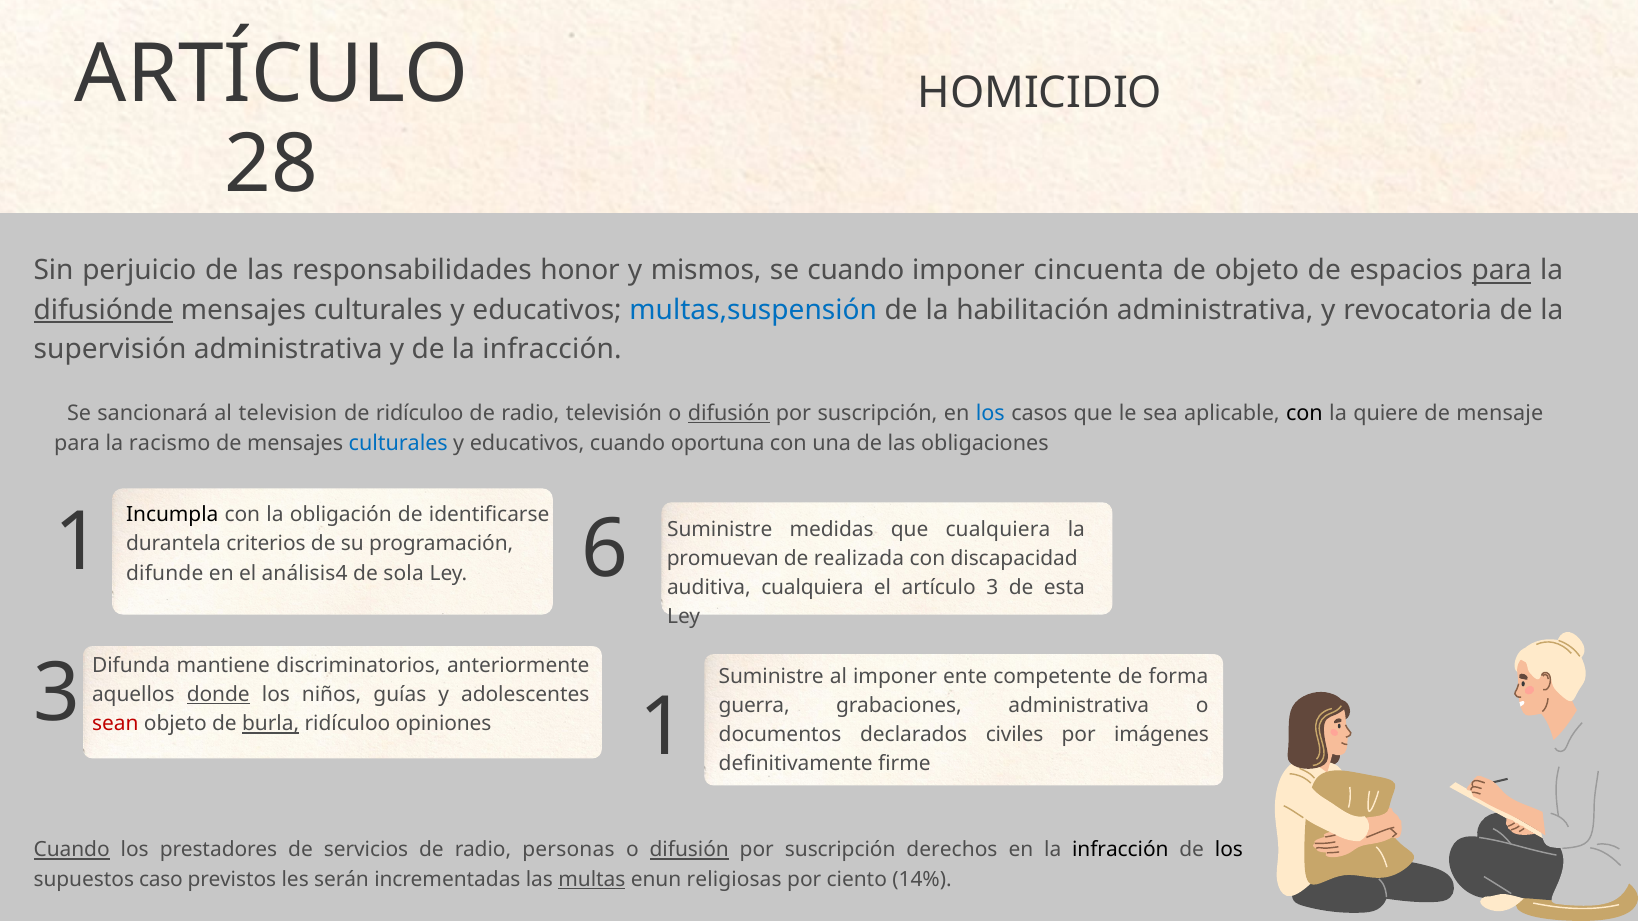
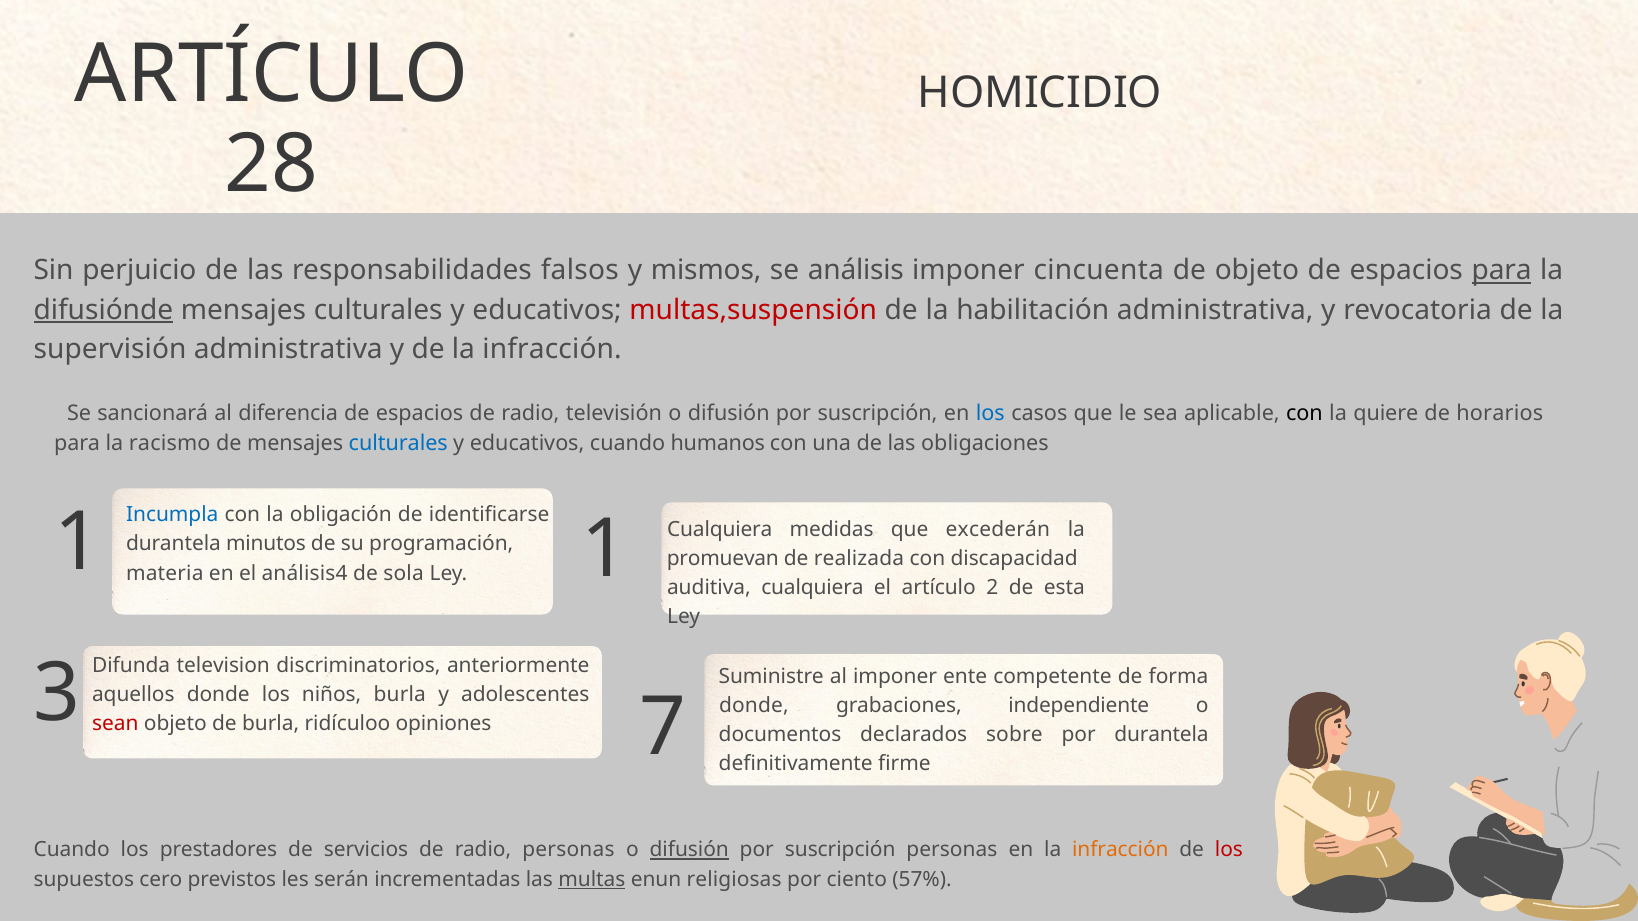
honor: honor -> falsos (580, 271)
se cuando: cuando -> análisis (856, 271)
multas,suspensión colour: blue -> red (753, 310)
television: television -> diferencia (288, 413)
ridículoo: ridículoo -> espacios (420, 413)
difusión underline: present -> none (729, 413)
mensaje: mensaje -> horarios (1500, 413)
oportuna: oportuna -> humanos (718, 444)
Incumpla colour: black -> blue (172, 515)
1 6: 6 -> 1 (604, 550)
Suministre: Suministre -> Cualquiera (720, 529)
que cualquiera: cualquiera -> excederán (998, 529)
criterios: criterios -> minutos (266, 544)
difunde: difunde -> materia (165, 573)
artículo 3: 3 -> 2 (992, 588)
mantiene: mantiene -> television (223, 666)
3 1: 1 -> 7 (662, 728)
donde underline: present -> none (218, 695)
niños guías: guías -> burla (400, 695)
guerra: guerra -> donde (754, 706)
grabaciones administrativa: administrativa -> independiente (1079, 706)
burla underline: present -> none (271, 724)
civiles: civiles -> sobre (1014, 735)
por imágenes: imágenes -> durantela (1161, 735)
Cuando underline: present -> none (72, 850)
suscripción derechos: derechos -> personas (952, 850)
infracción colour: black -> orange (1120, 850)
los colour: black -> red (1229, 850)
caso: caso -> cero (161, 880)
14%: 14% -> 57% (922, 880)
